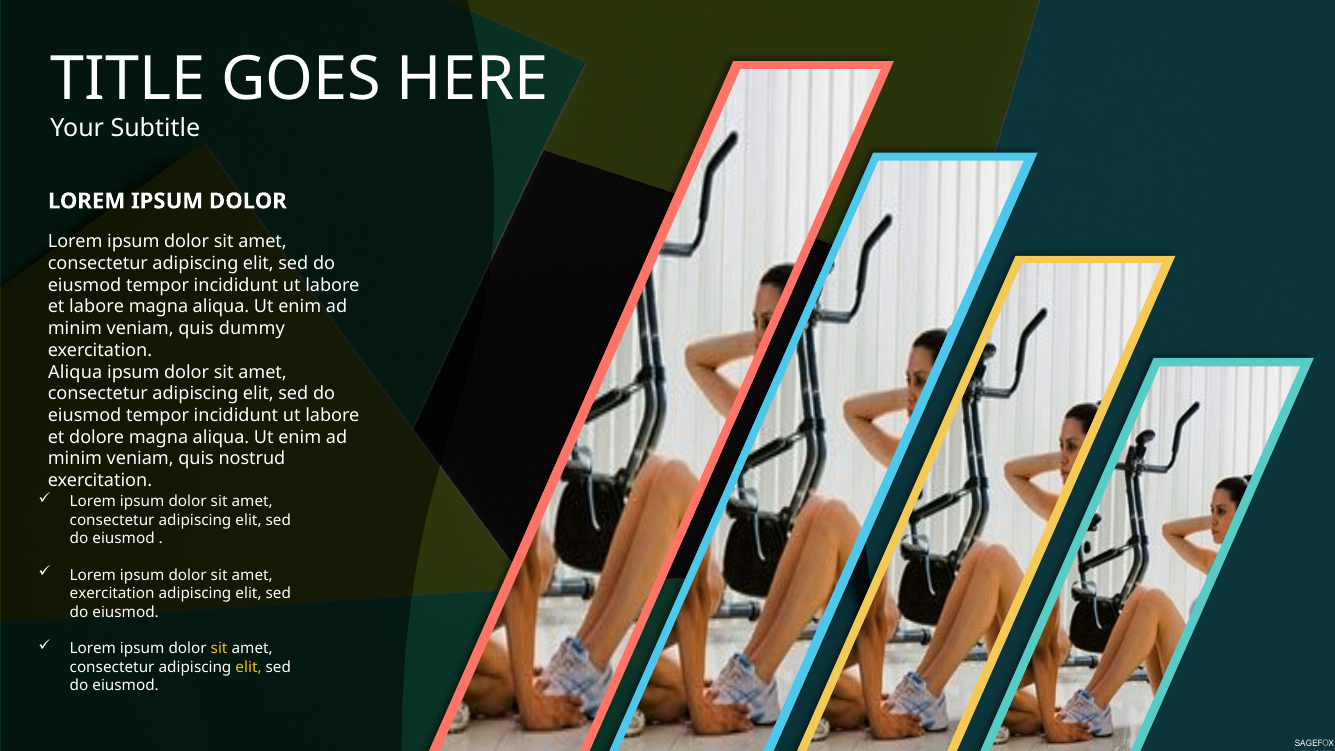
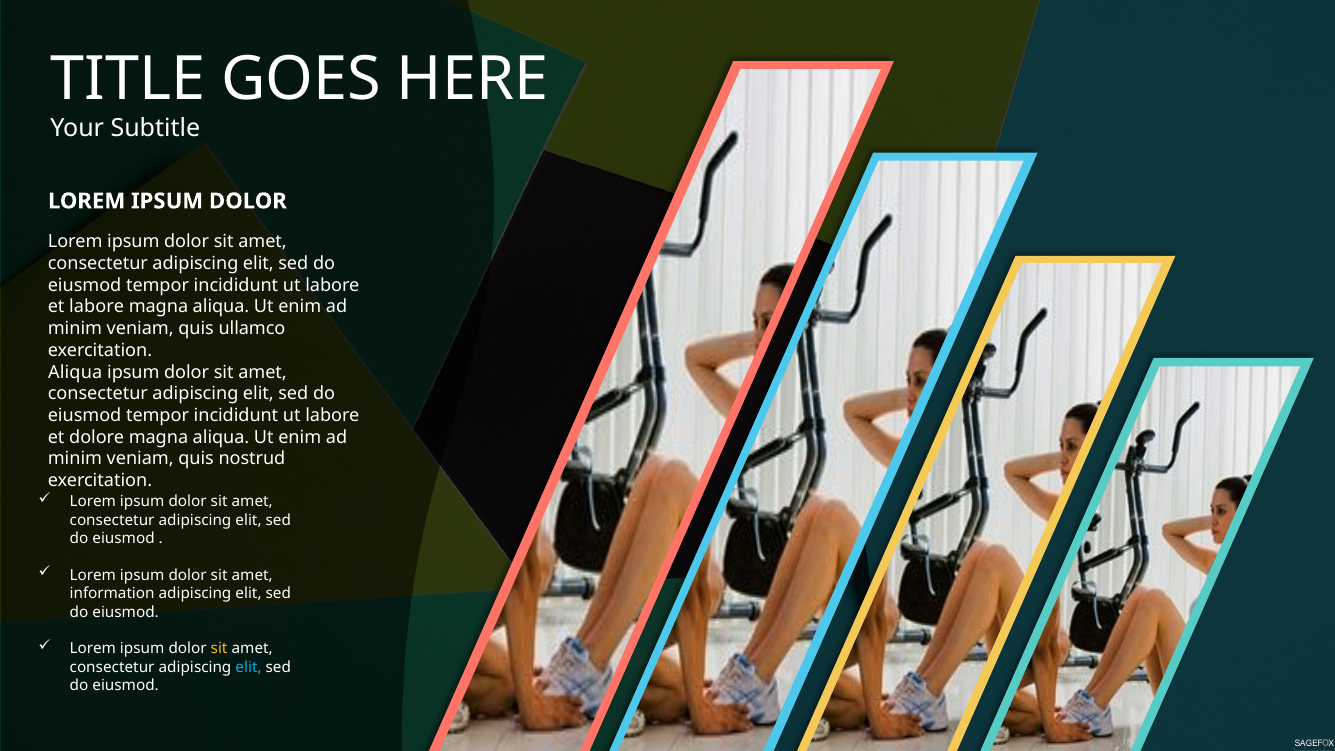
dummy: dummy -> ullamco (252, 329)
exercitation: exercitation -> information (112, 594)
elit colour: yellow -> light blue (249, 667)
